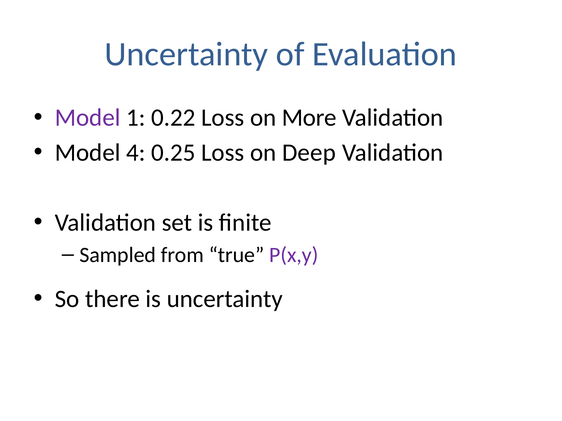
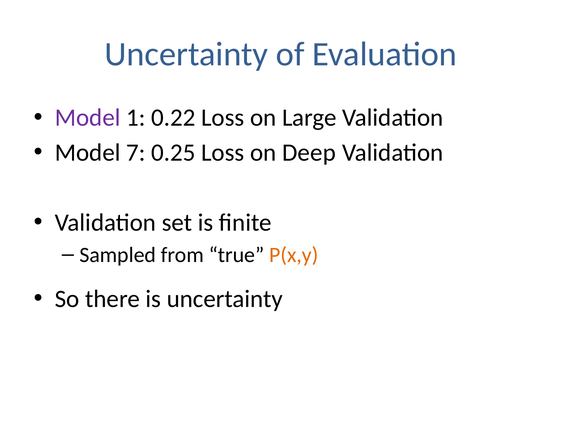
More: More -> Large (309, 118)
4: 4 -> 7 (136, 153)
P(x,y colour: purple -> orange (294, 255)
